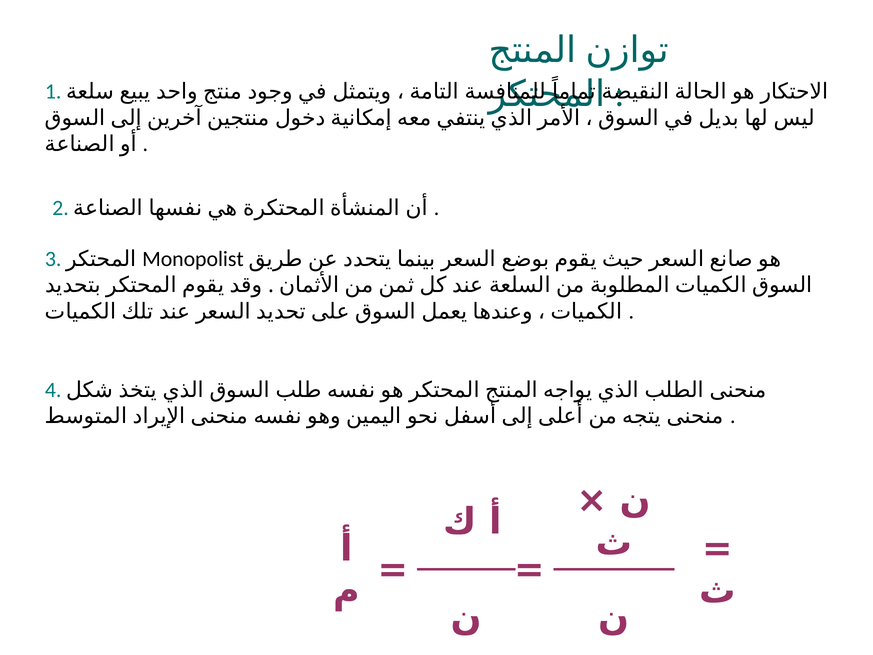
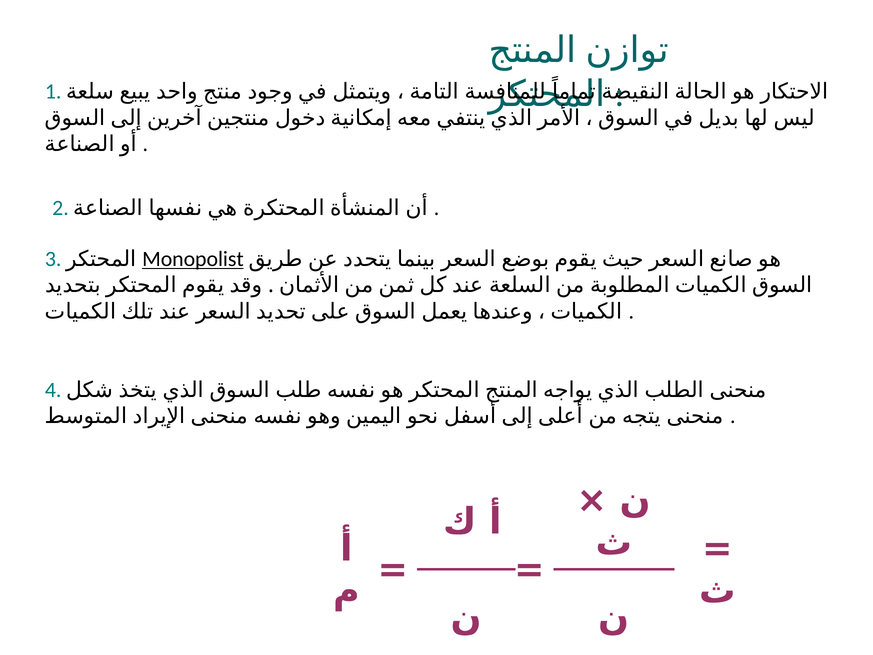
Monopolist underline: none -> present (193, 259)
